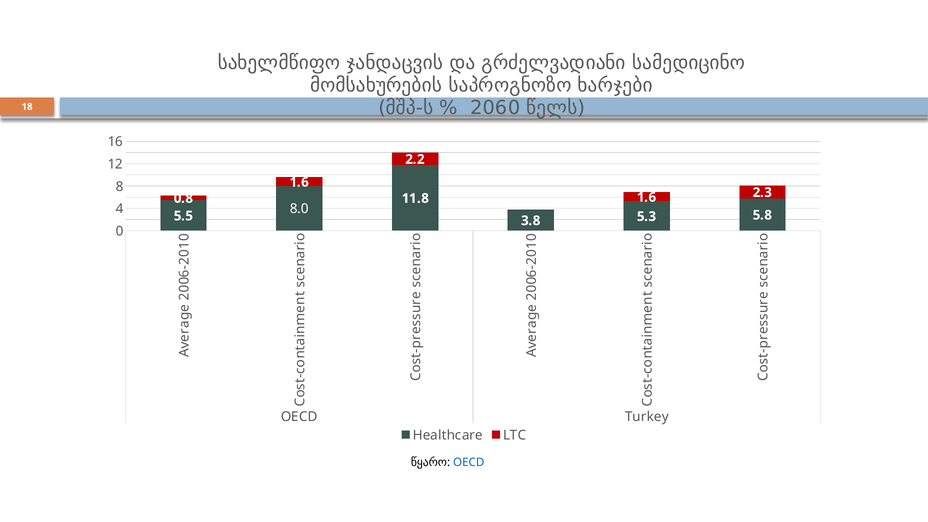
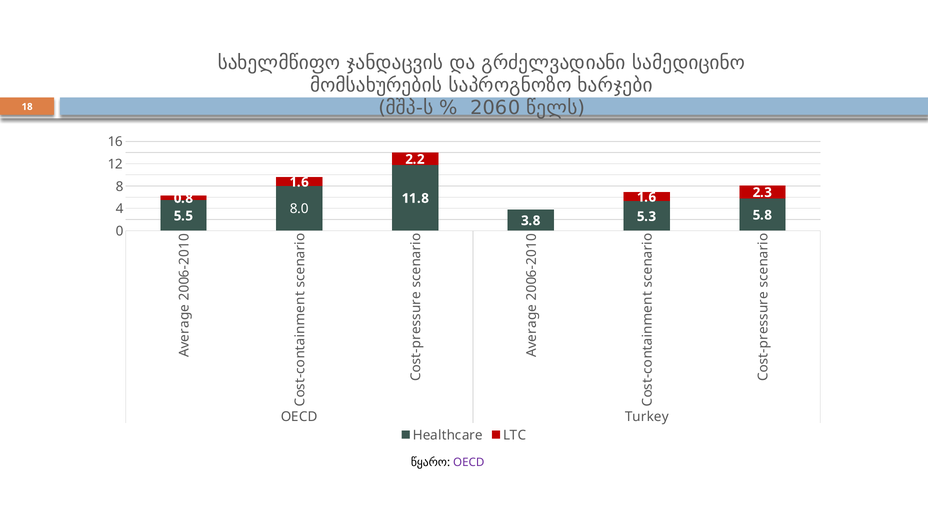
OECD colour: blue -> purple (469, 462)
